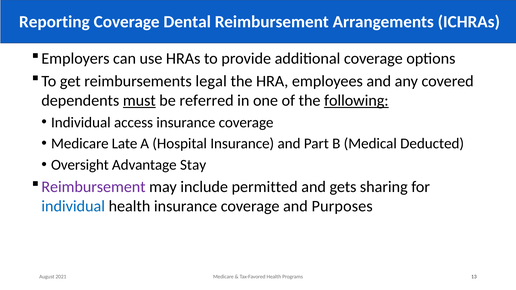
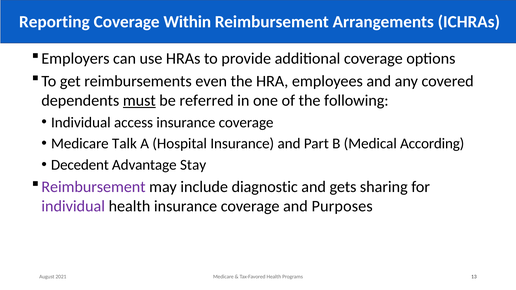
Dental: Dental -> Within (187, 22)
legal: legal -> even (211, 81)
following underline: present -> none (356, 101)
Late: Late -> Talk (124, 144)
Deducted: Deducted -> According (432, 144)
Oversight: Oversight -> Decedent (80, 165)
permitted: permitted -> diagnostic (265, 187)
individual colour: blue -> purple (73, 206)
